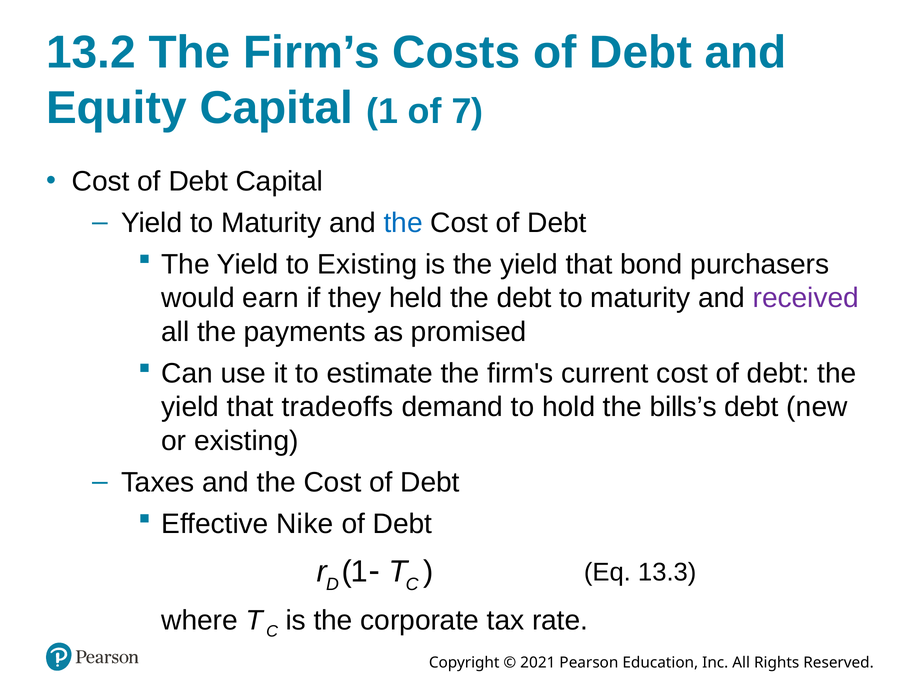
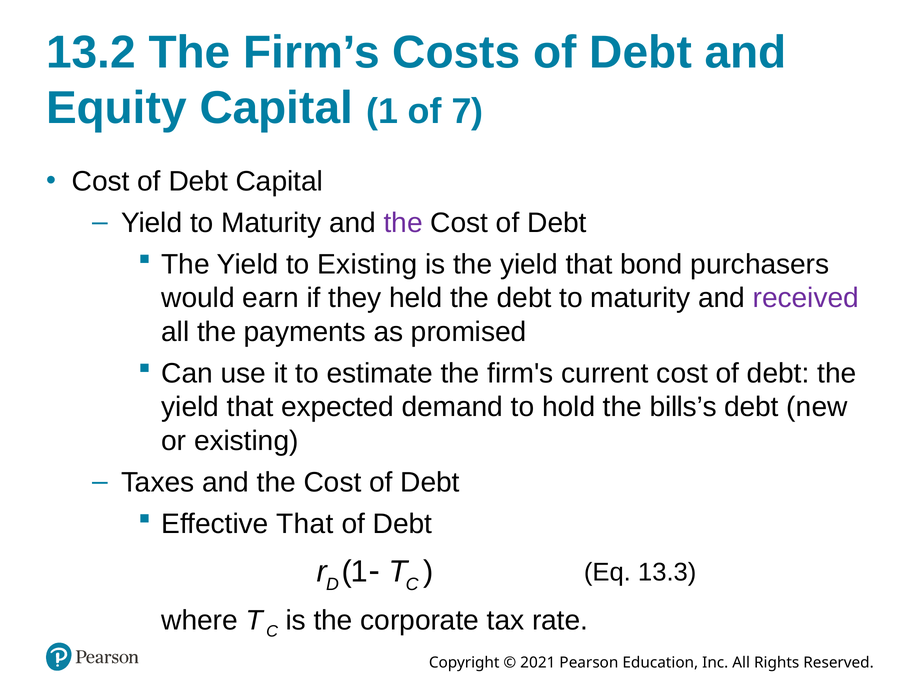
the colour: blue -> purple (403, 223)
tradeoffs: tradeoffs -> expected (338, 407)
Effective Nike: Nike -> That (305, 524)
